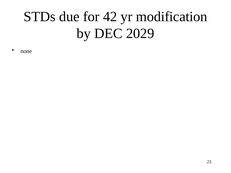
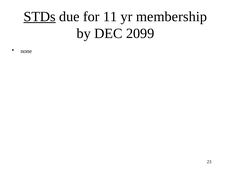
STDs underline: none -> present (40, 17)
42: 42 -> 11 (110, 17)
modification: modification -> membership (172, 17)
2029: 2029 -> 2099 (140, 34)
